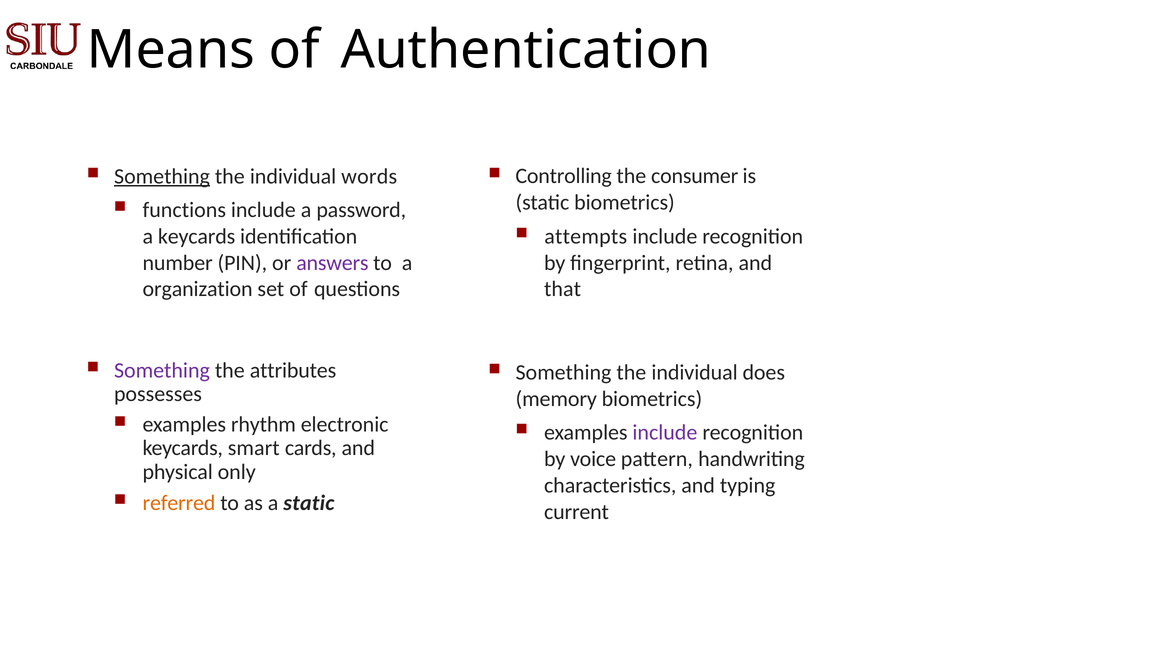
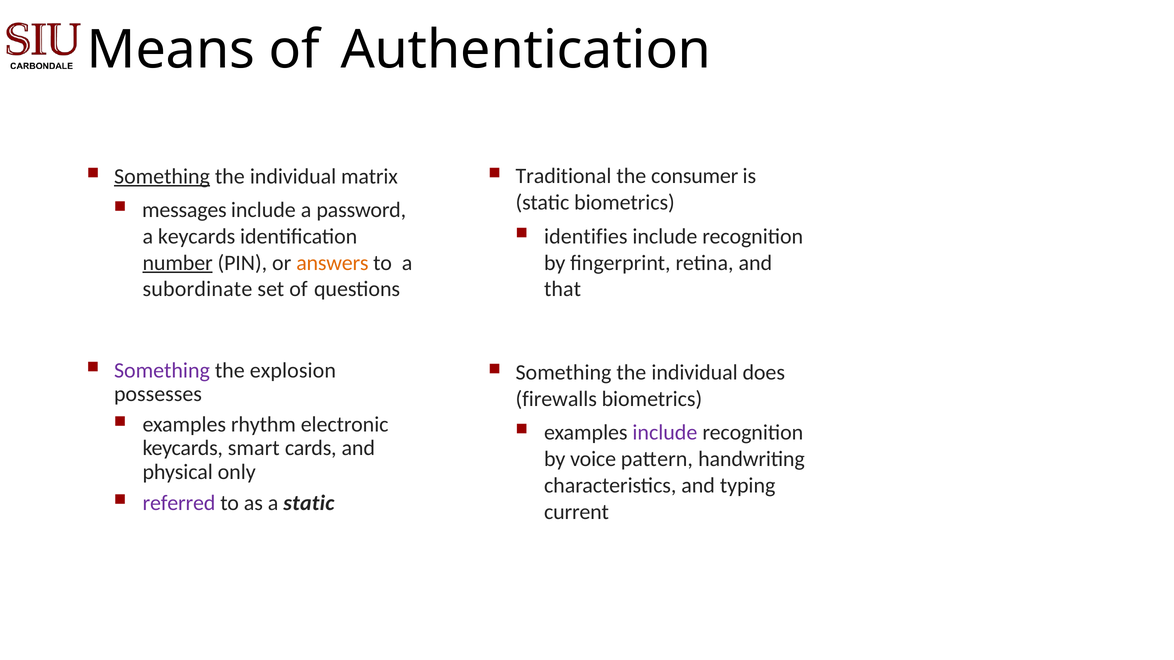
words: words -> matrix (369, 176)
Controlling: Controlling -> Traditional (564, 176)
functions: functions -> messages (184, 210)
attempts: attempts -> identifies (586, 236)
number underline: none -> present (178, 263)
answers colour: purple -> orange (332, 263)
organization: organization -> subordinate (197, 289)
attributes: attributes -> explosion (293, 370)
memory: memory -> firewalls (556, 399)
referred colour: orange -> purple (179, 503)
